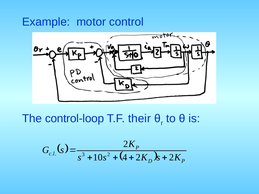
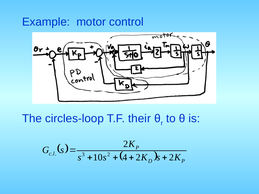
control-loop: control-loop -> circles-loop (74, 119)
